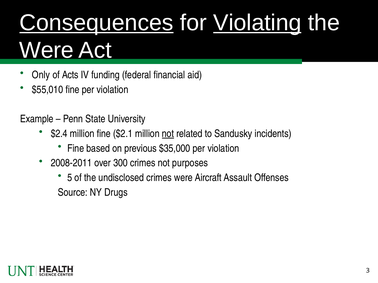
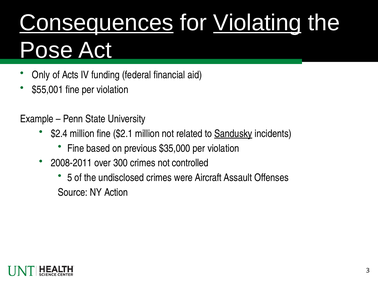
Were: Were -> Pose (46, 50)
$55,010: $55,010 -> $55,001 (48, 90)
not underline: present -> none (168, 134)
Sandusky underline: none -> present (233, 134)
purposes: purposes -> controlled (190, 163)
Drugs: Drugs -> Action (116, 193)
